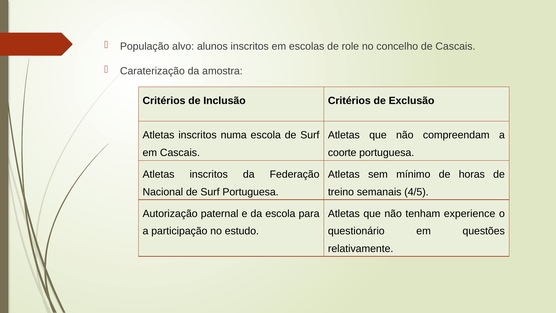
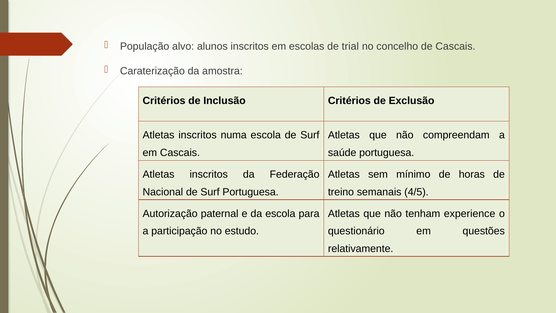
role: role -> trial (350, 46)
coorte: coorte -> saúde (342, 153)
